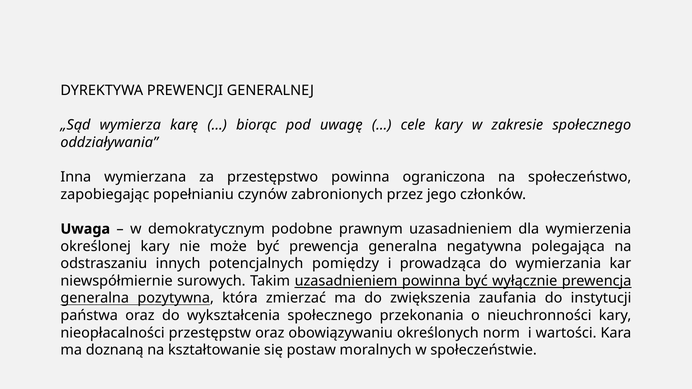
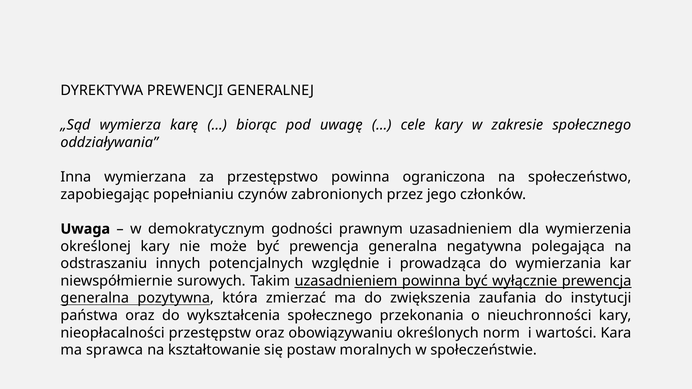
podobne: podobne -> godności (302, 229)
pomiędzy: pomiędzy -> względnie (346, 264)
doznaną: doznaną -> sprawca (115, 350)
